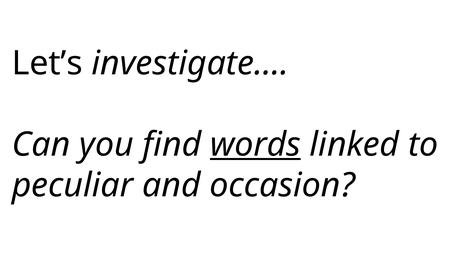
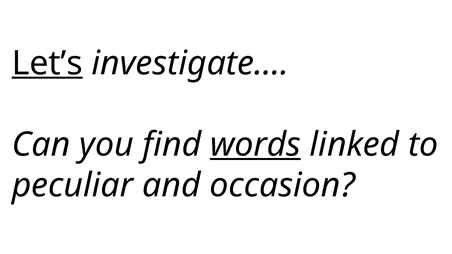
Let’s underline: none -> present (47, 63)
